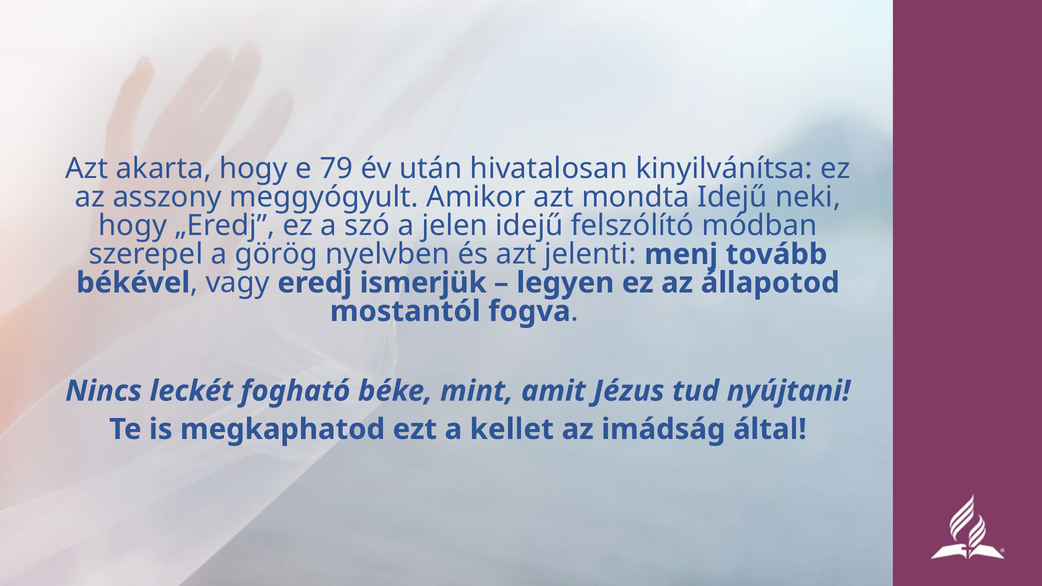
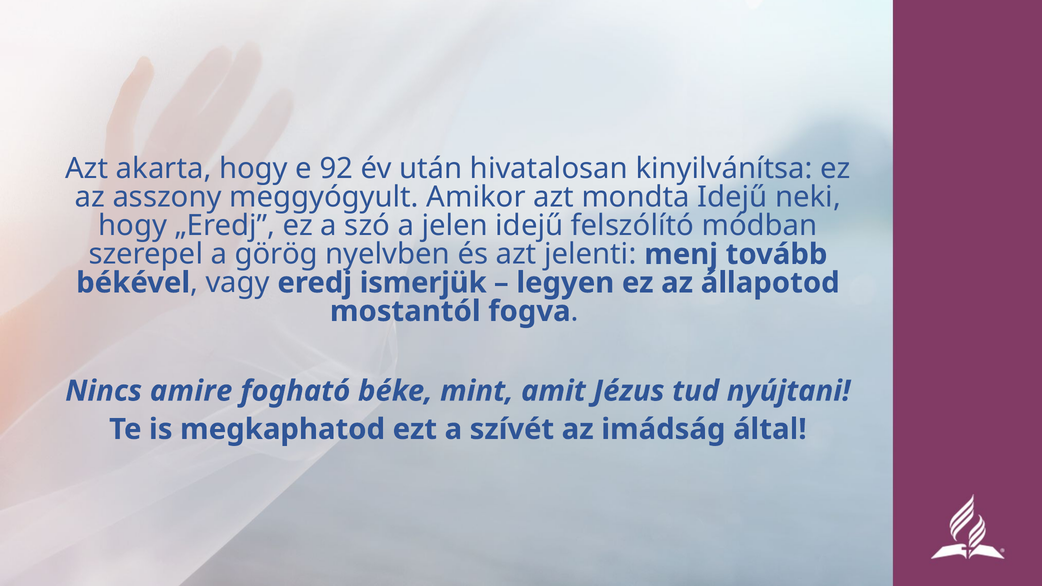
79: 79 -> 92 (336, 169)
leckét: leckét -> amire (191, 391)
kellet: kellet -> szívét (512, 429)
